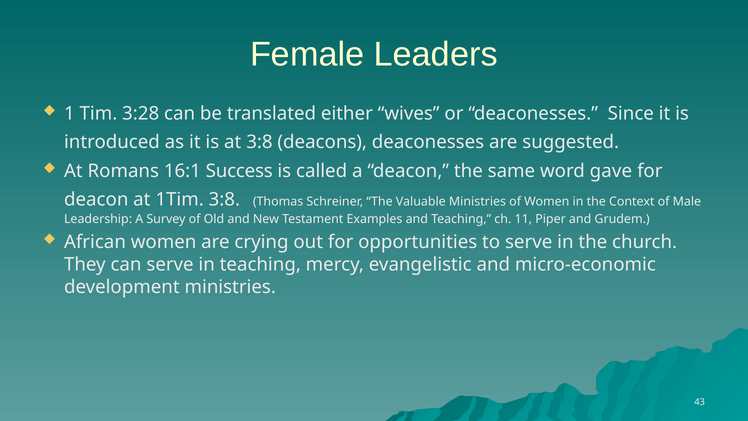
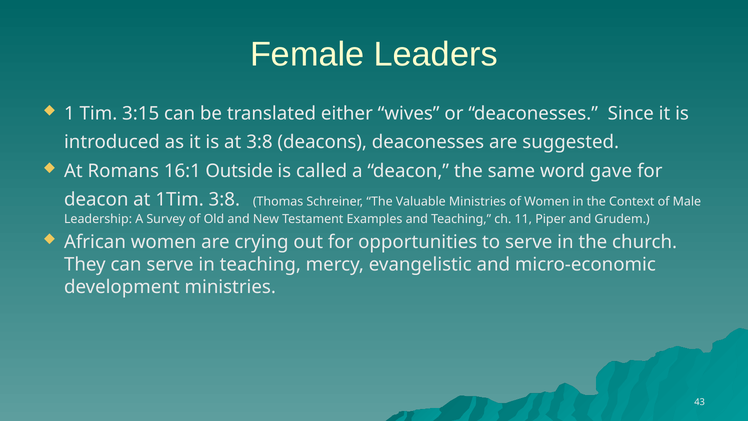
3:28: 3:28 -> 3:15 (141, 114)
Success: Success -> Outside (239, 171)
